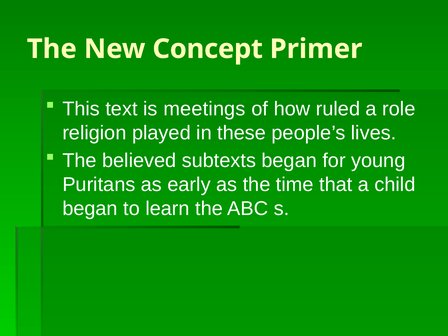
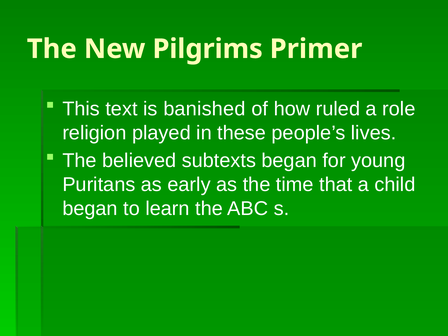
Concept: Concept -> Pilgrims (208, 49)
meetings: meetings -> banished (204, 109)
